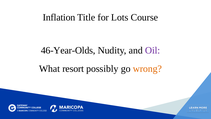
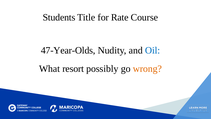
Inflation: Inflation -> Students (59, 17)
Lots: Lots -> Rate (120, 17)
46-Year-Olds: 46-Year-Olds -> 47-Year-Olds (68, 50)
Oil colour: purple -> blue (153, 50)
